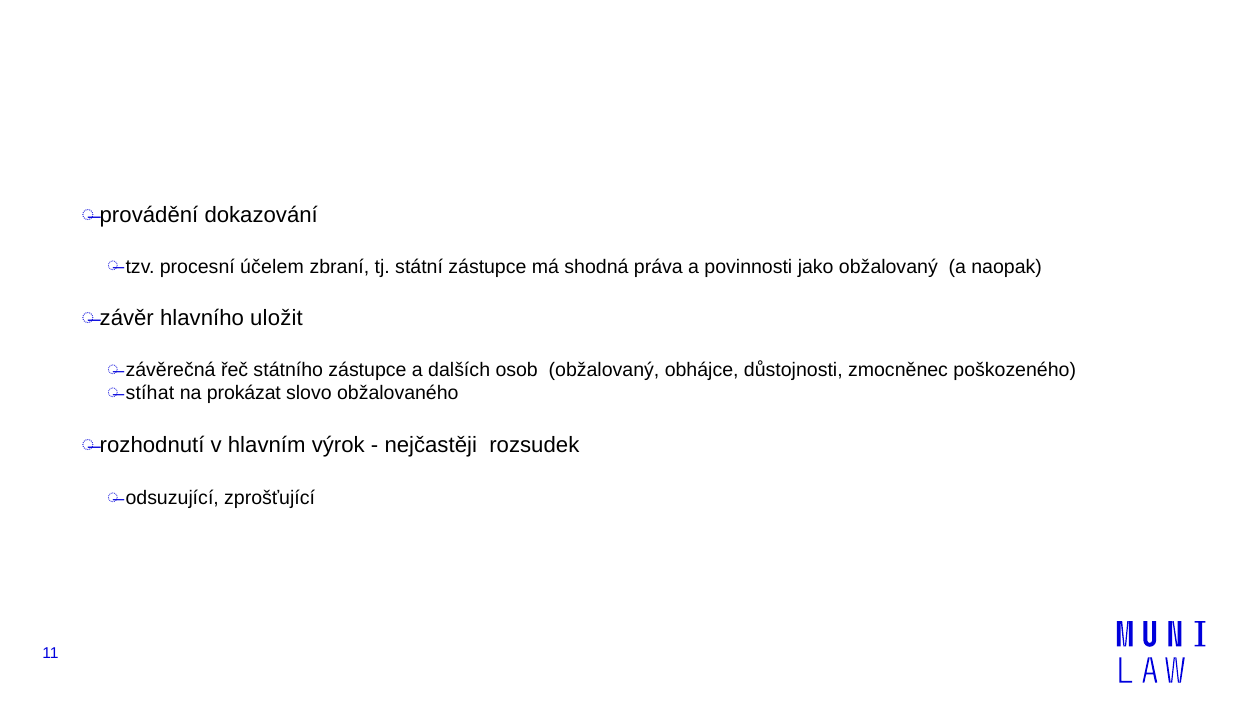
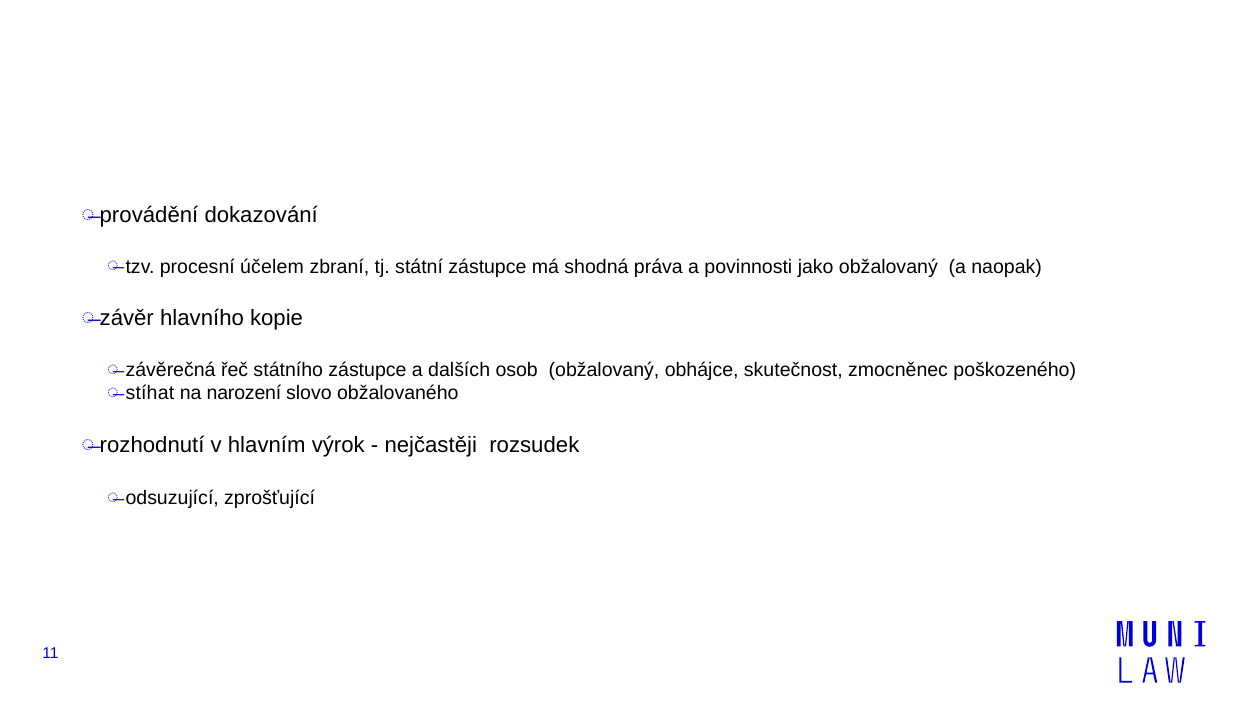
uložit: uložit -> kopie (277, 318)
důstojnosti: důstojnosti -> skutečnost (793, 370)
prokázat: prokázat -> narození (244, 393)
